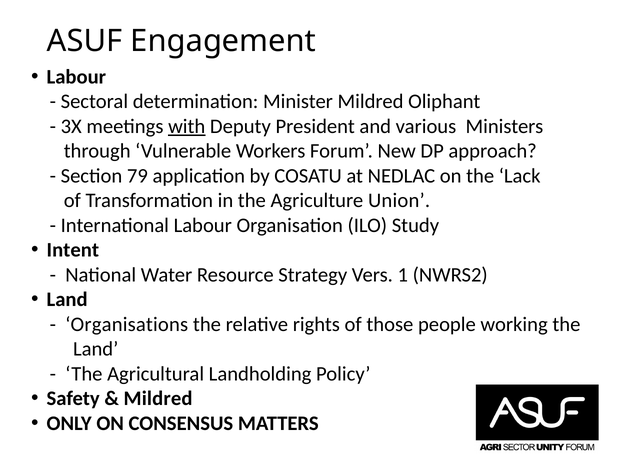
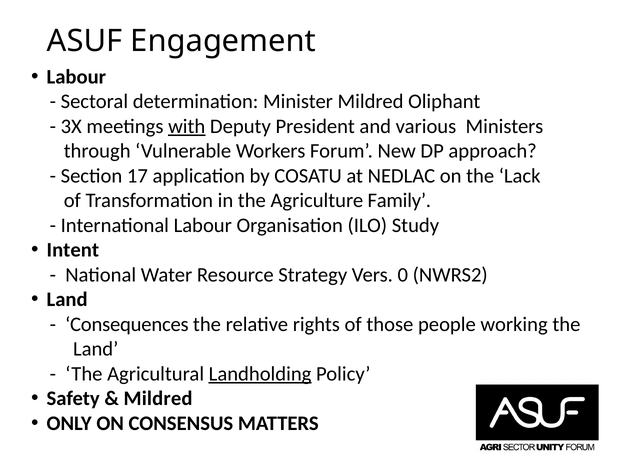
79: 79 -> 17 (137, 176)
Union: Union -> Family (399, 201)
1: 1 -> 0 (403, 275)
Organisations: Organisations -> Consequences (127, 325)
Landholding underline: none -> present (260, 374)
